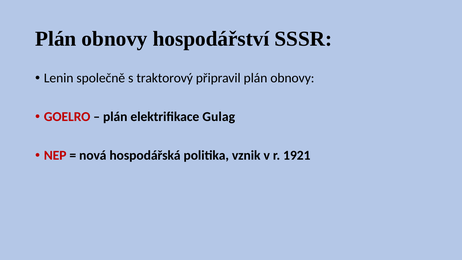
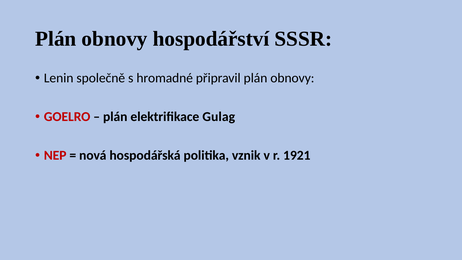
traktorový: traktorový -> hromadné (165, 78)
